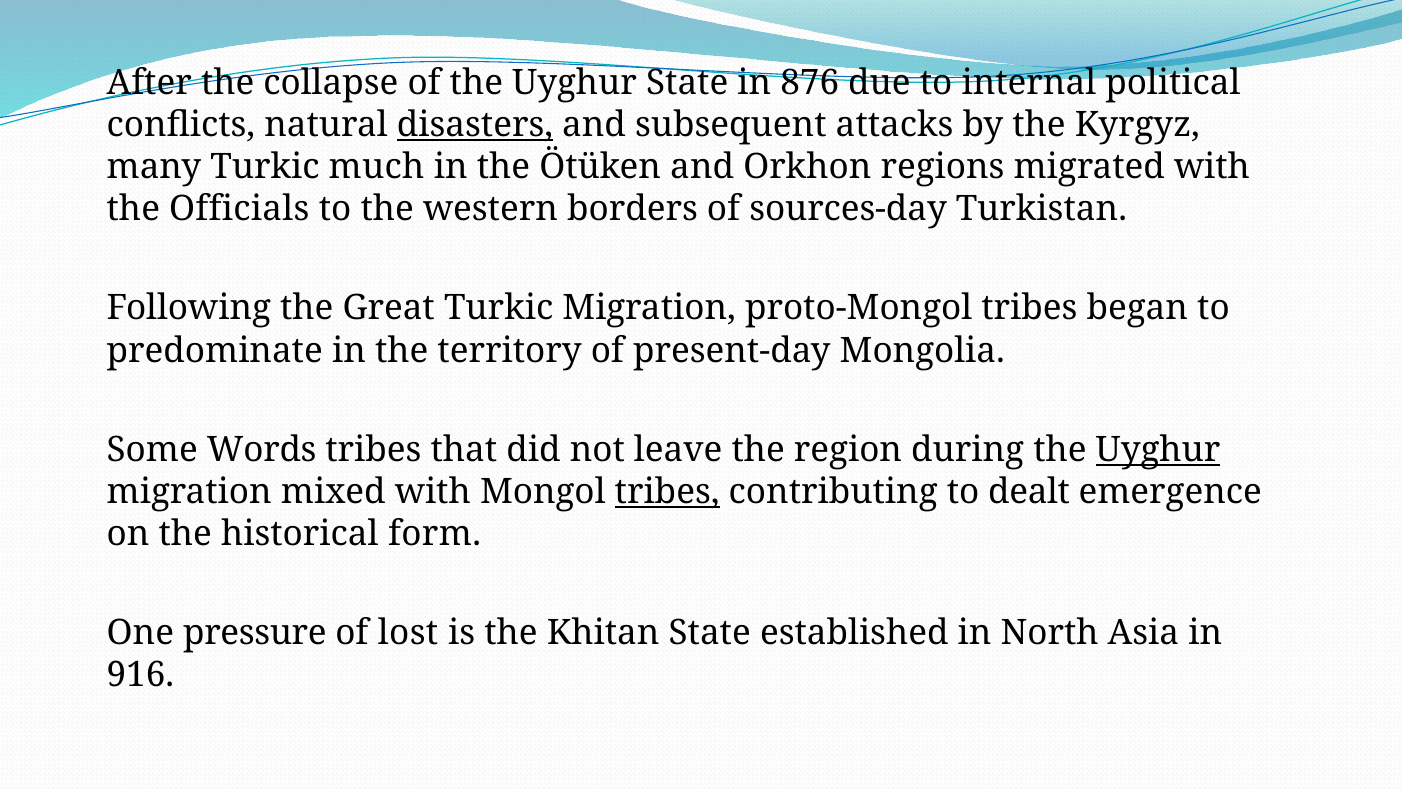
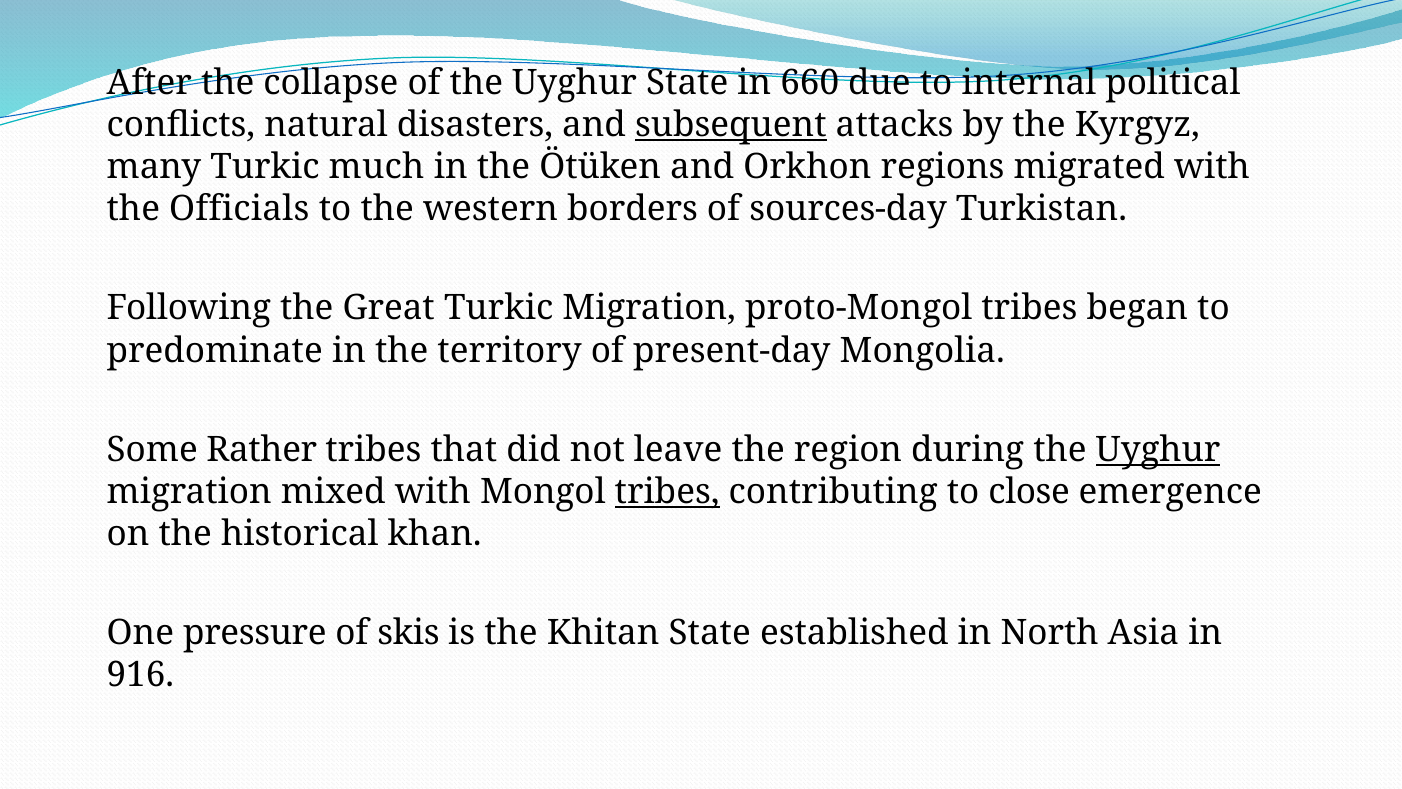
876: 876 -> 660 (810, 83)
disasters underline: present -> none (475, 125)
subsequent underline: none -> present (731, 125)
Words: Words -> Rather (262, 450)
dealt: dealt -> close (1029, 492)
form: form -> khan (435, 534)
lost: lost -> skis (408, 633)
